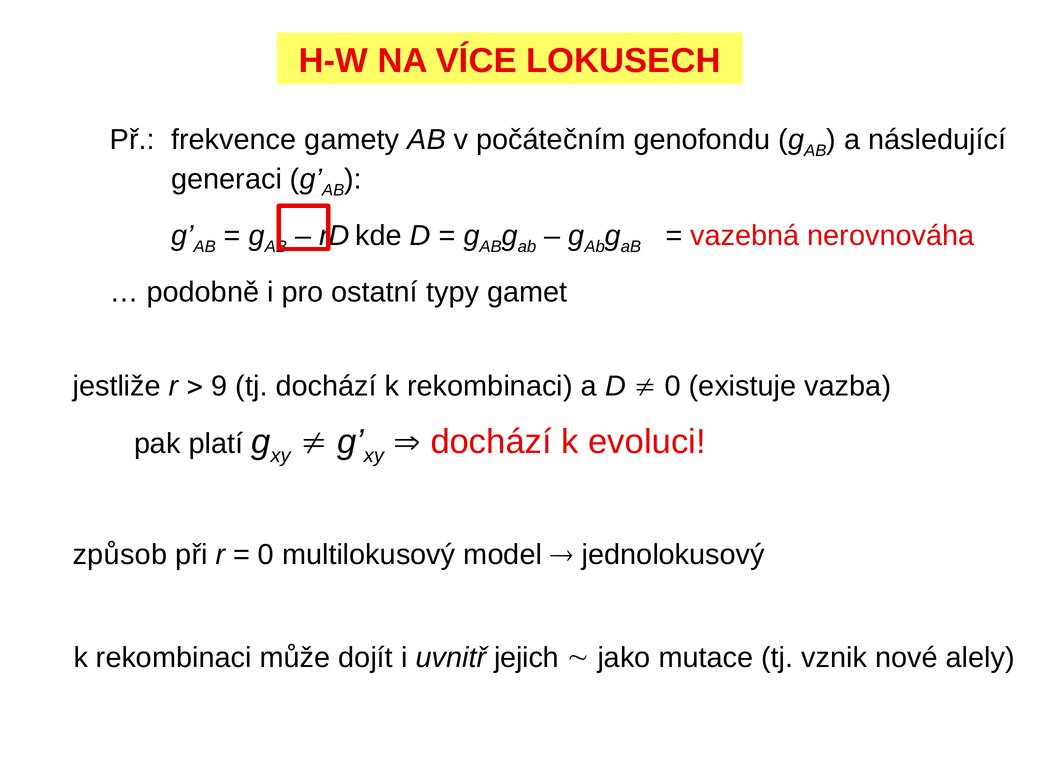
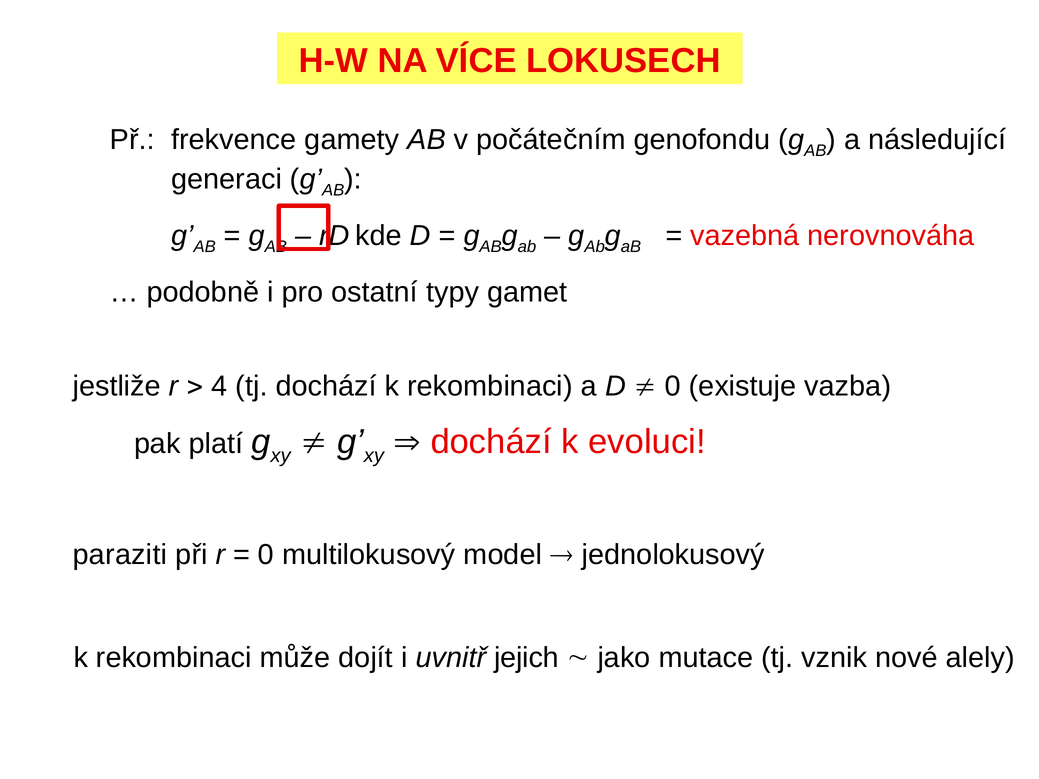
9: 9 -> 4 (219, 386)
způsob: způsob -> paraziti (120, 555)
